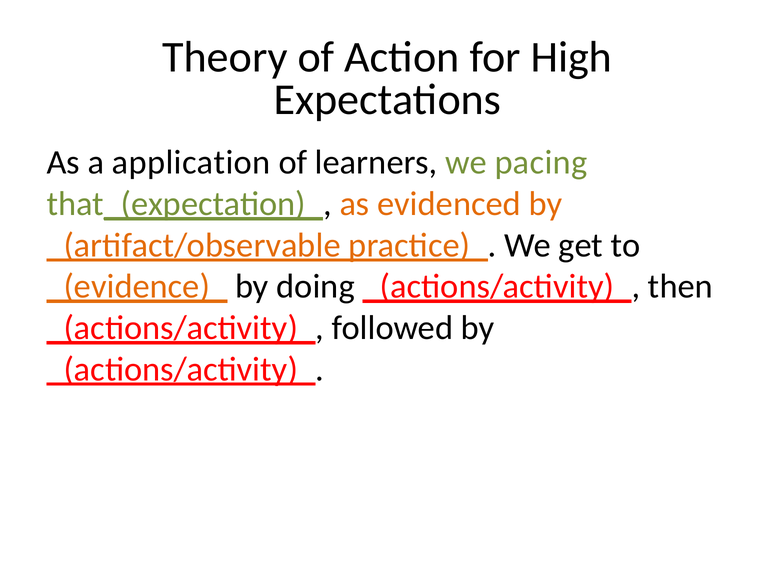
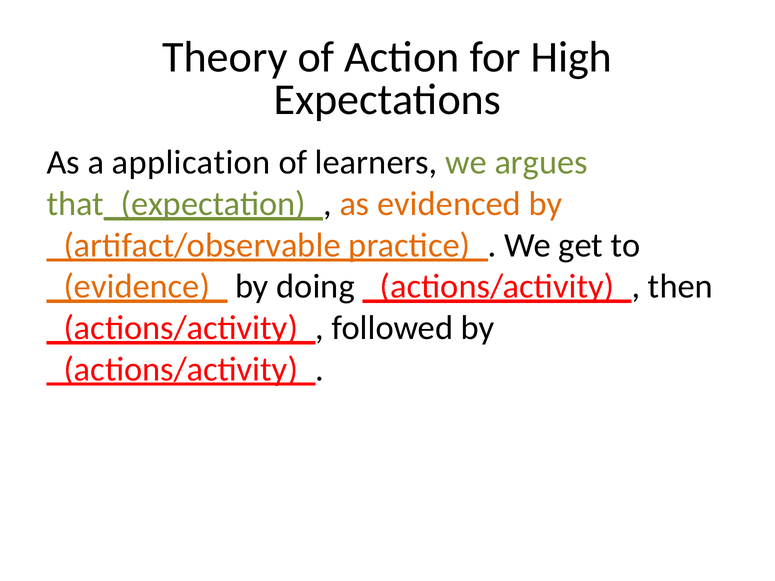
pacing: pacing -> argues (541, 163)
